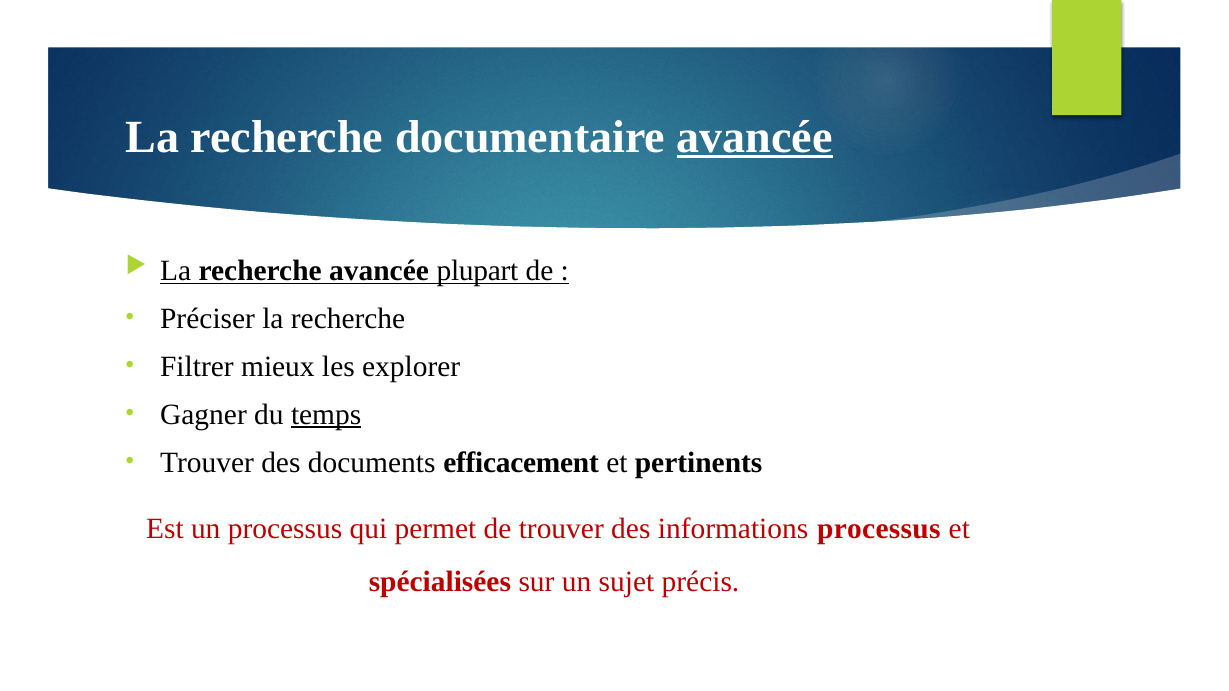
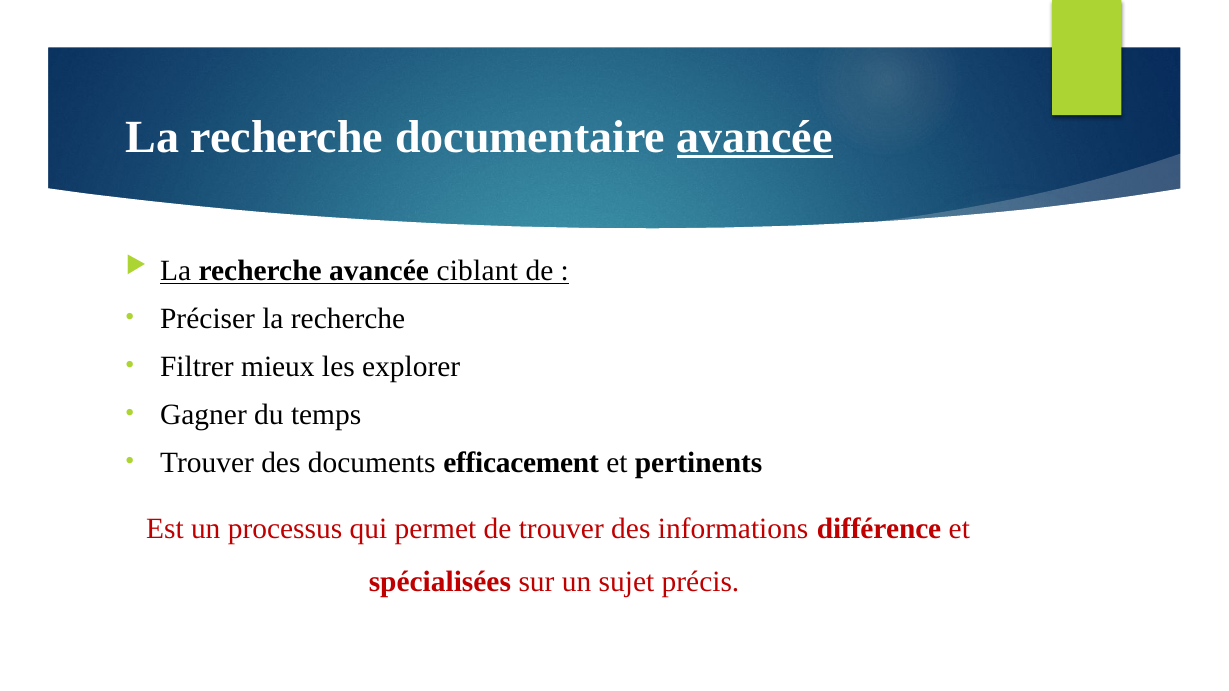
plupart: plupart -> ciblant (477, 271)
temps underline: present -> none (326, 415)
informations processus: processus -> différence (879, 529)
